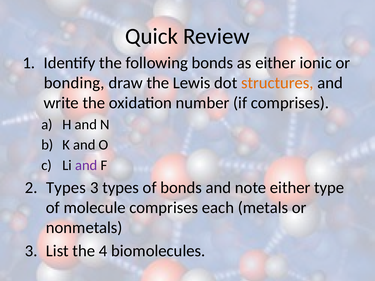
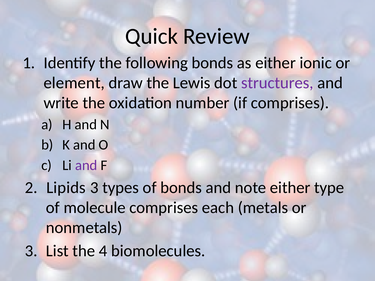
bonding: bonding -> element (74, 83)
structures colour: orange -> purple (277, 83)
Types: Types -> Lipids (66, 188)
